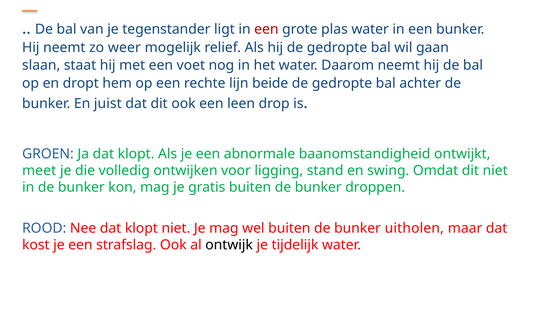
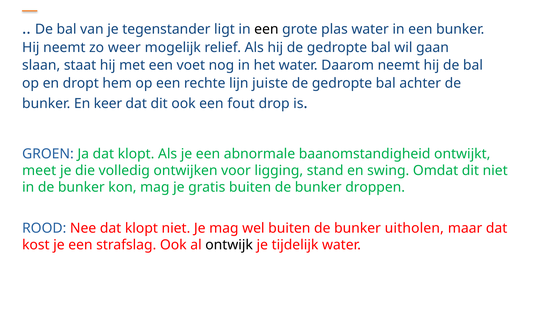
een colour: red -> black (266, 29)
beide: beide -> juiste (270, 83)
juist: juist -> keer (108, 104)
leen: leen -> fout (241, 104)
